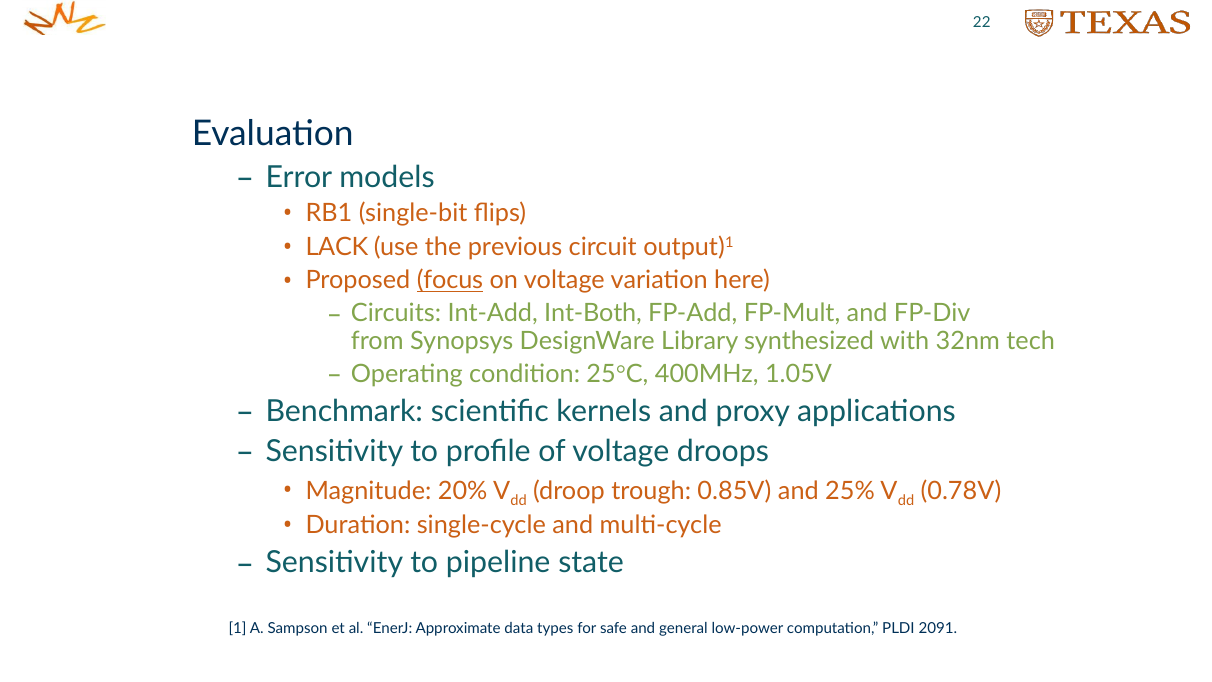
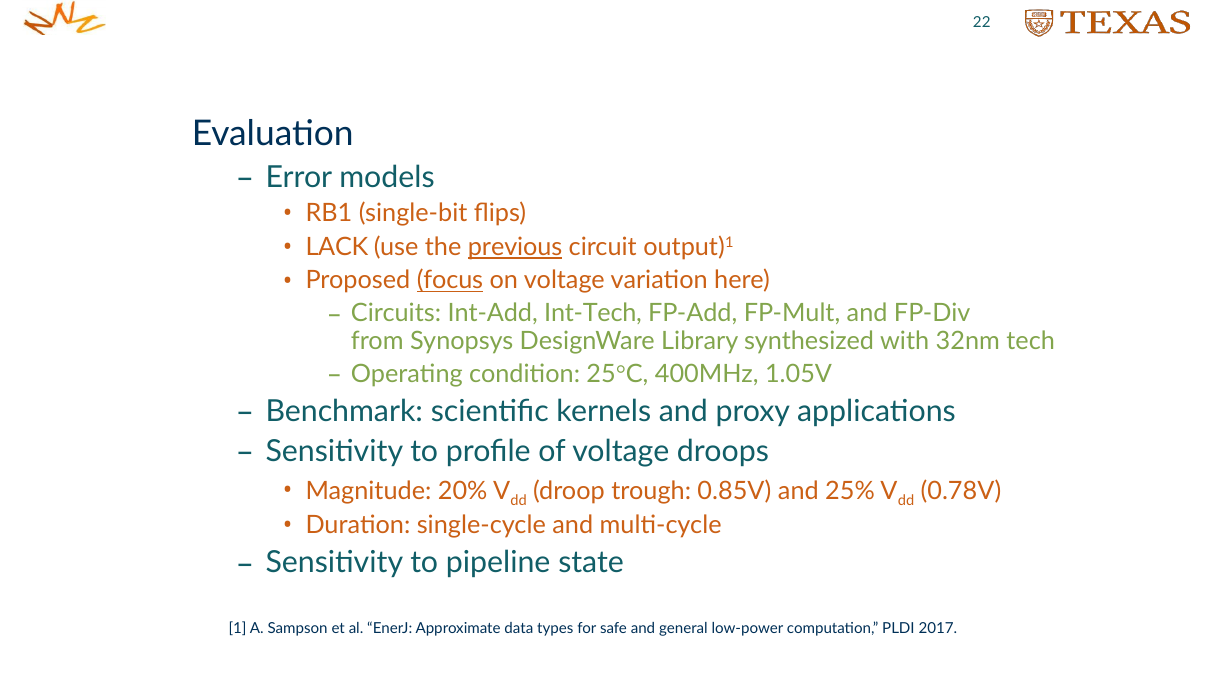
previous underline: none -> present (515, 247)
Int-Both: Int-Both -> Int-Tech (593, 313)
2091: 2091 -> 2017 (938, 628)
